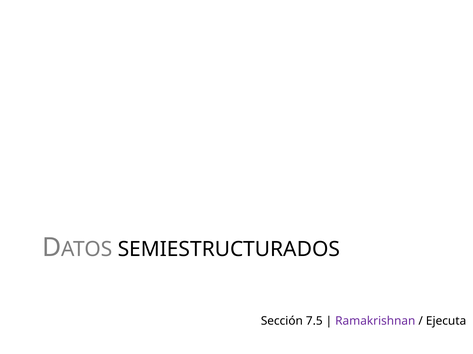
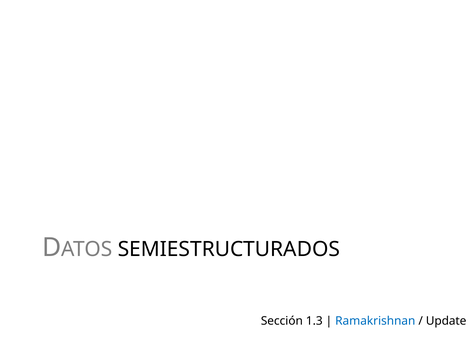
7.5: 7.5 -> 1.3 (314, 322)
Ramakrishnan colour: purple -> blue (375, 322)
Ejecuta: Ejecuta -> Update (446, 322)
